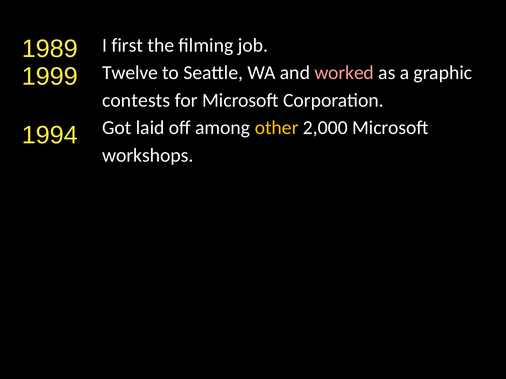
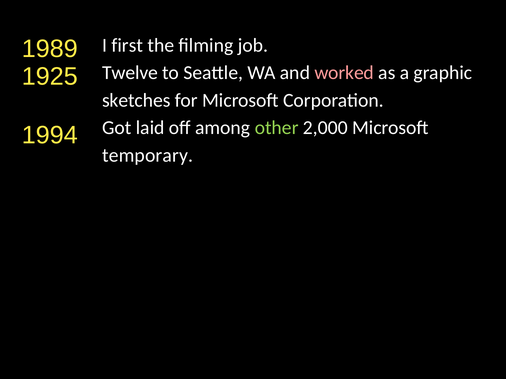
1999: 1999 -> 1925 (50, 76)
contests: contests -> sketches (136, 100)
other colour: yellow -> light green (277, 128)
workshops: workshops -> temporary (148, 156)
